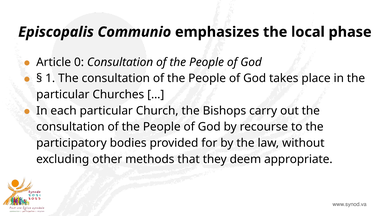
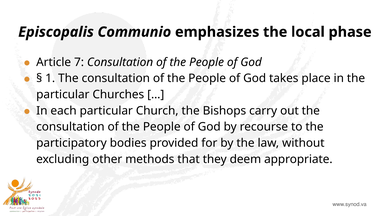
0: 0 -> 7 (79, 62)
